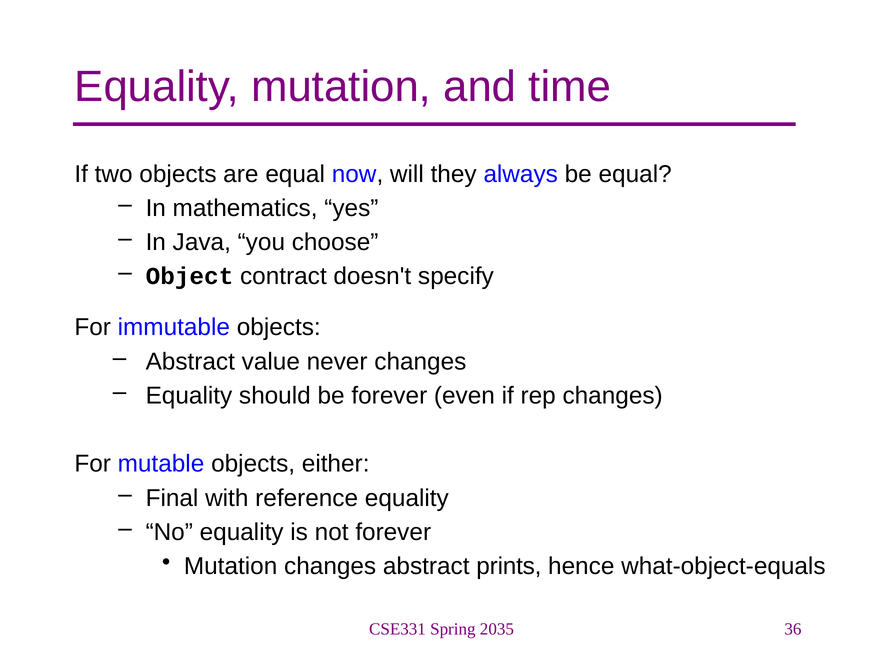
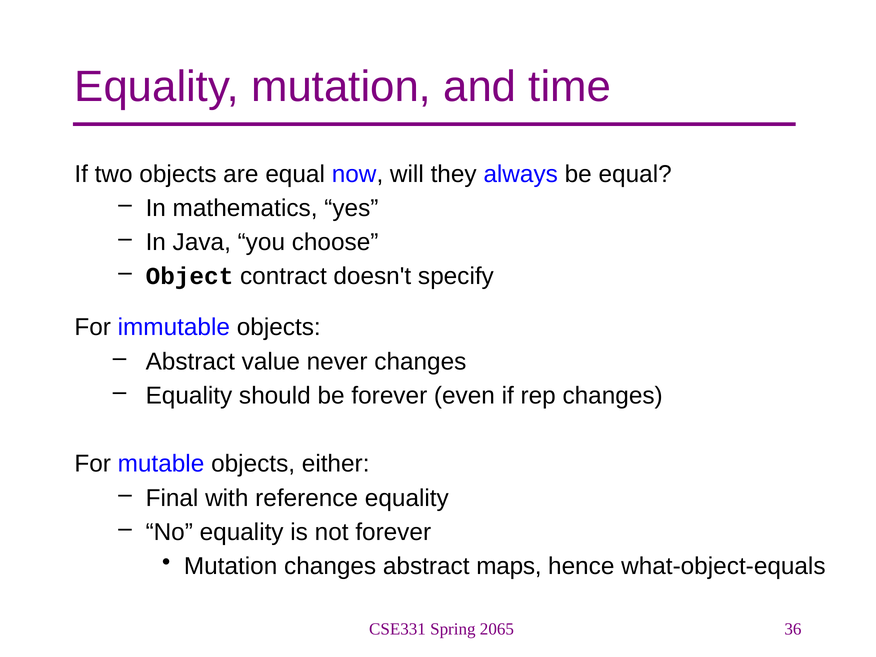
prints: prints -> maps (509, 566)
2035: 2035 -> 2065 (497, 629)
